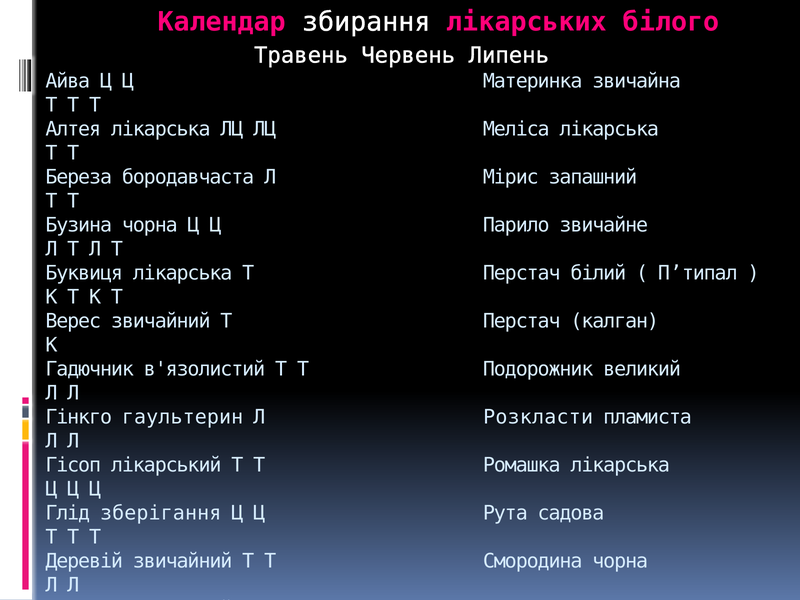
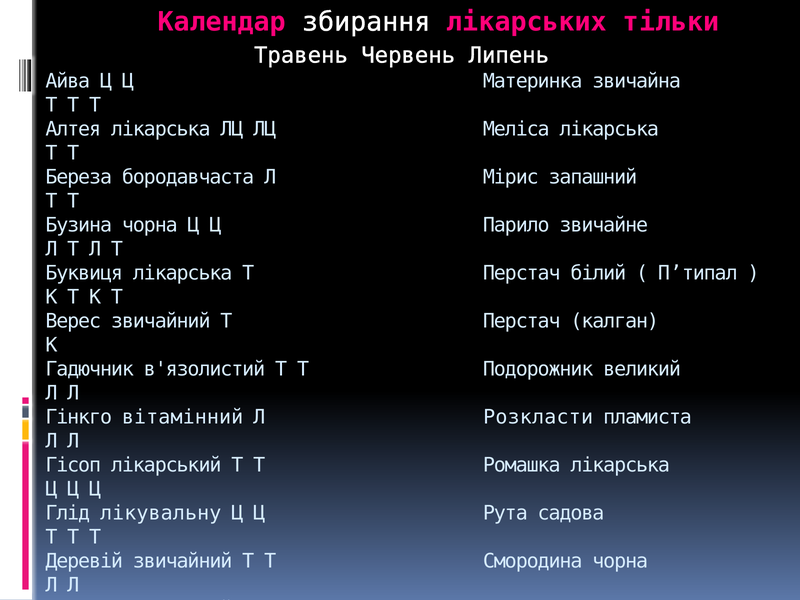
білого: білого -> тільки (671, 22)
гаультерин: гаультерин -> вітамінний (183, 417)
зберігання: зберігання -> лікувальну (161, 513)
